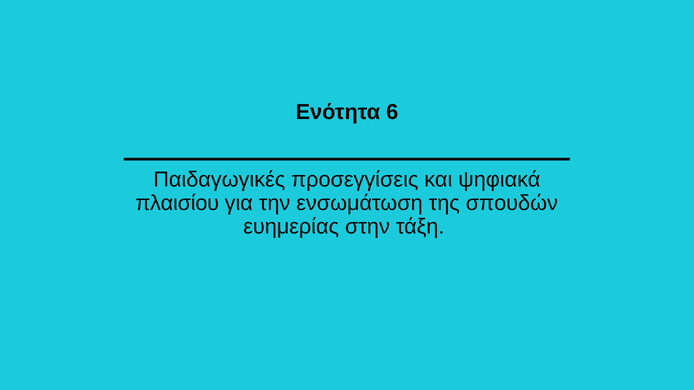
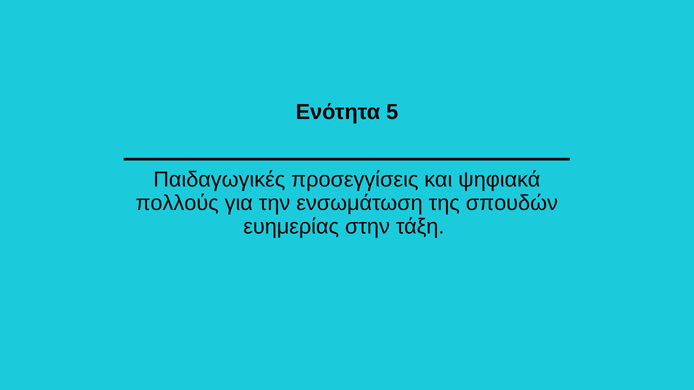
6: 6 -> 5 (392, 112)
πλαισίου: πλαισίου -> πολλούς (177, 203)
